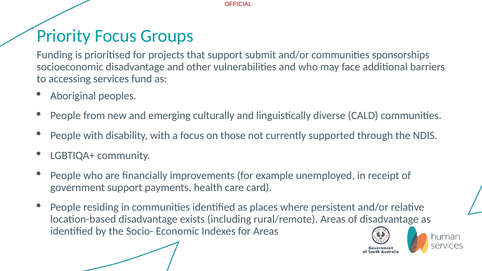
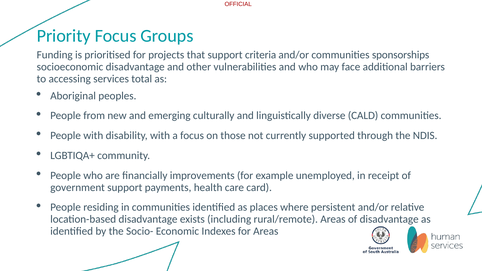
submit: submit -> criteria (261, 55)
fund: fund -> total (142, 79)
